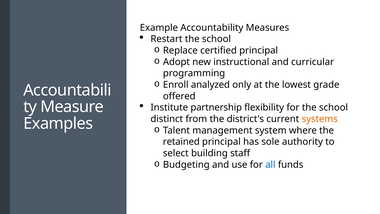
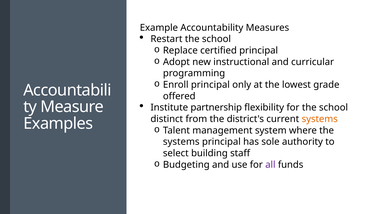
Enroll analyzed: analyzed -> principal (210, 85)
retained: retained -> systems (181, 142)
all colour: blue -> purple (270, 164)
